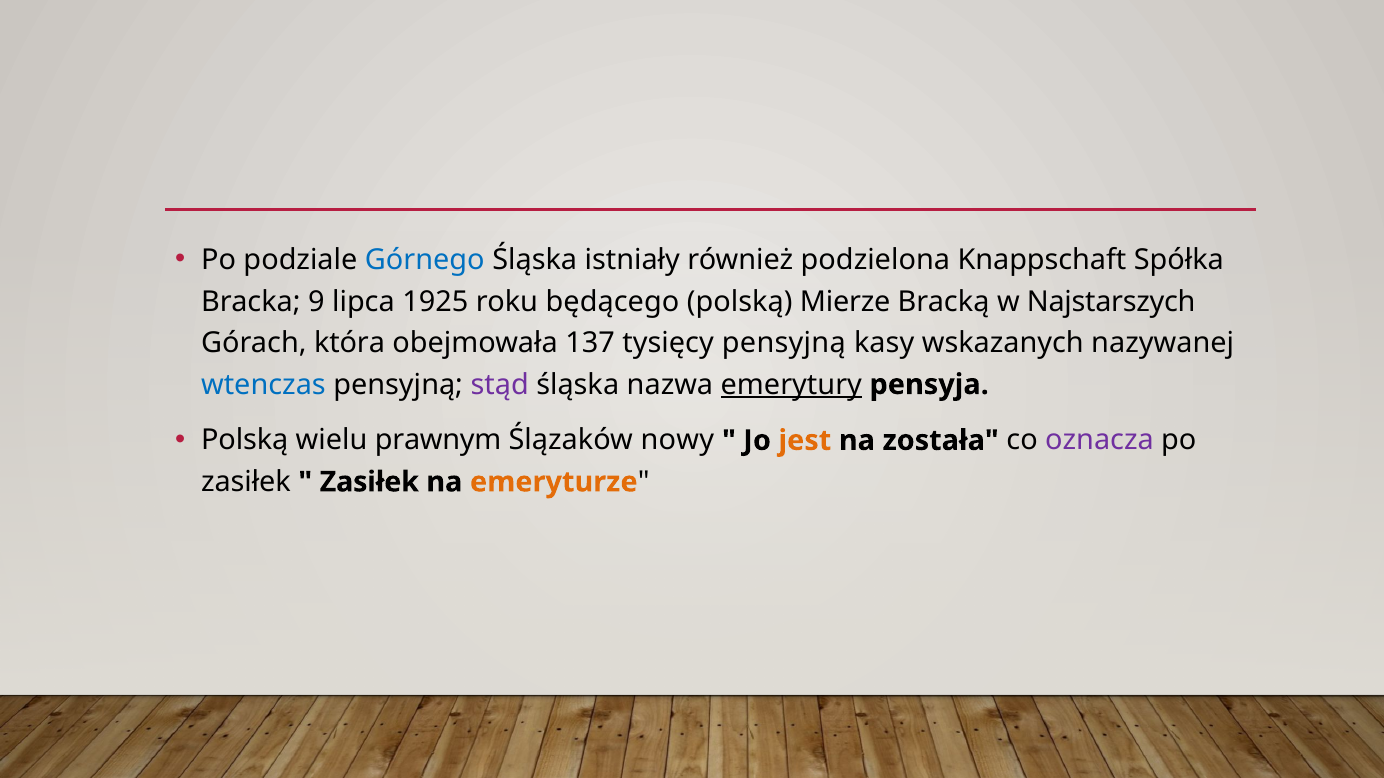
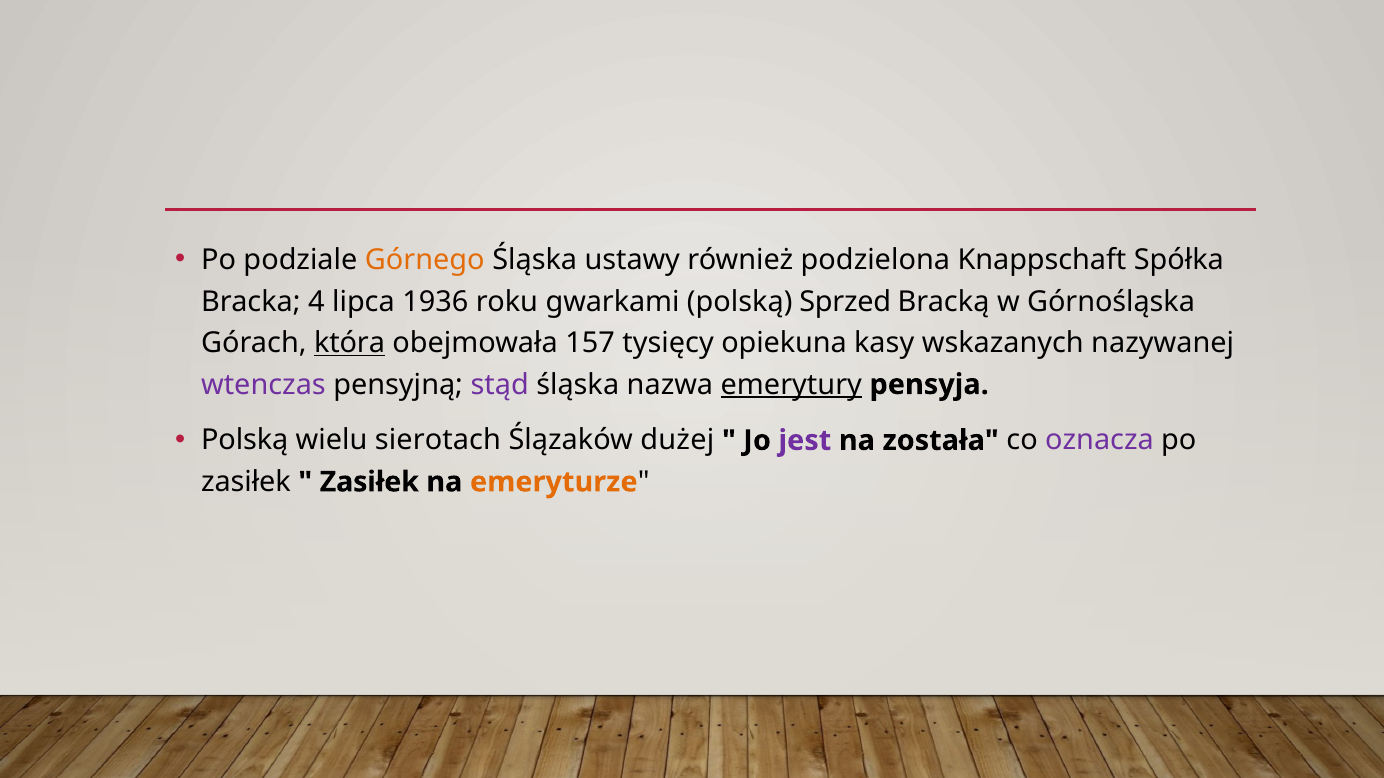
Górnego colour: blue -> orange (425, 260)
istniały: istniały -> ustawy (632, 260)
9: 9 -> 4 (316, 302)
1925: 1925 -> 1936 (435, 302)
będącego: będącego -> gwarkami (613, 302)
Mierze: Mierze -> Sprzed (845, 302)
Najstarszych: Najstarszych -> Górnośląska (1111, 302)
która underline: none -> present (350, 343)
137: 137 -> 157 (590, 343)
tysięcy pensyjną: pensyjną -> opiekuna (784, 343)
wtenczas colour: blue -> purple (263, 385)
prawnym: prawnym -> sierotach (438, 441)
nowy: nowy -> dużej (677, 441)
jest colour: orange -> purple (805, 441)
